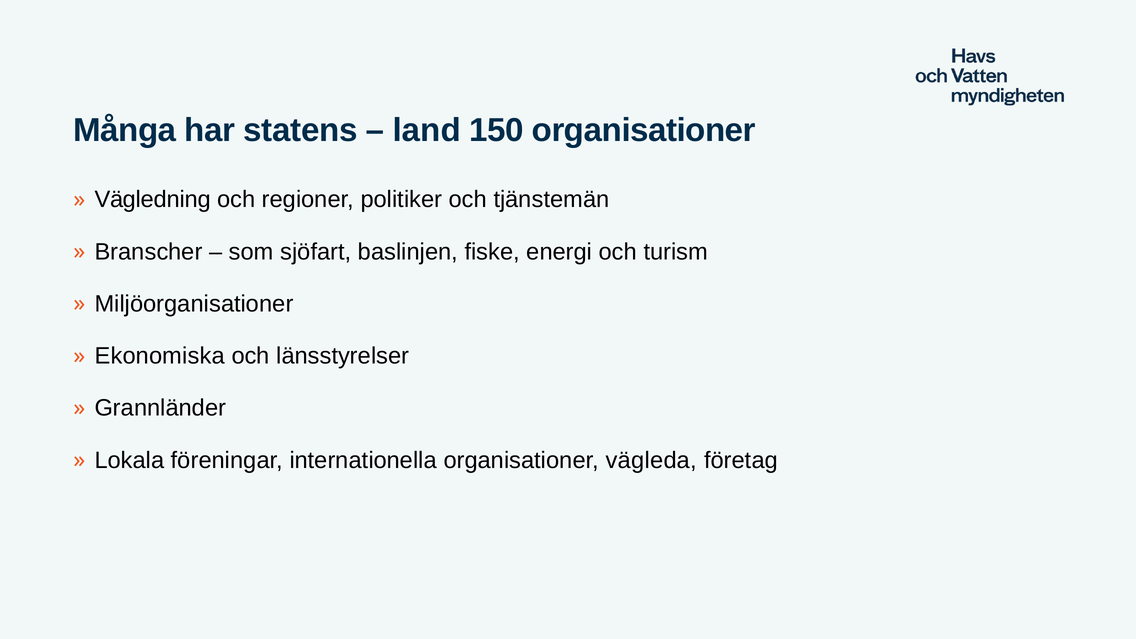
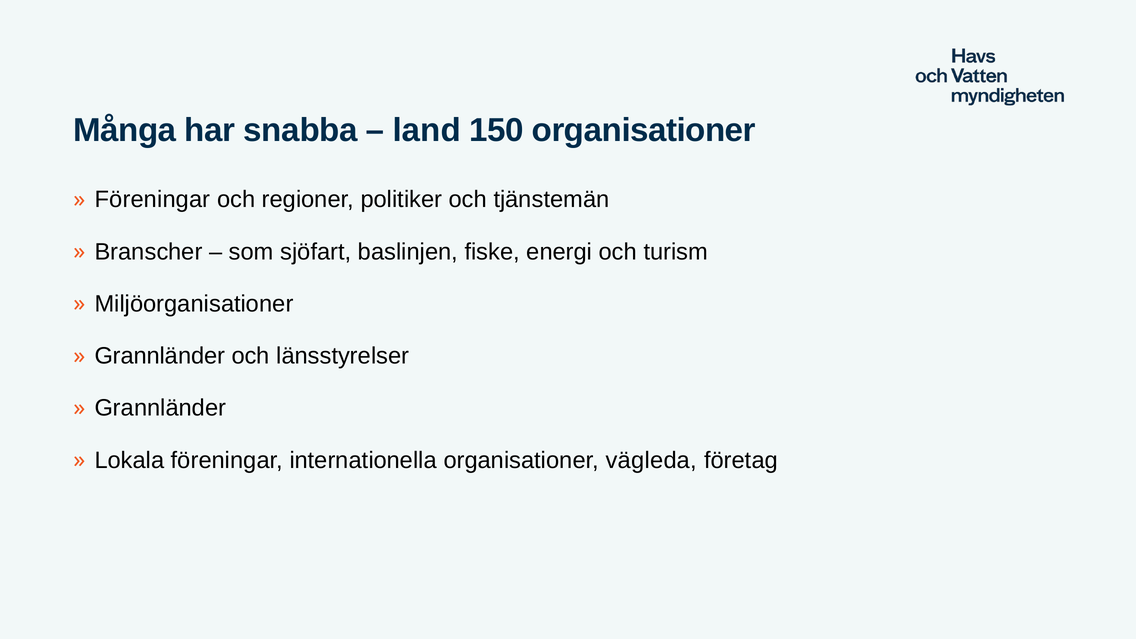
statens: statens -> snabba (301, 131)
Vägledning: Vägledning -> Föreningar (152, 200)
Ekonomiska: Ekonomiska -> Grannländer (160, 356)
